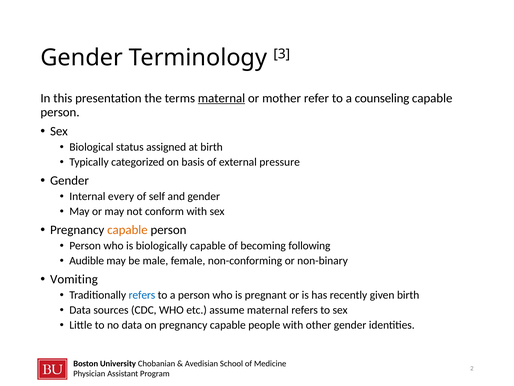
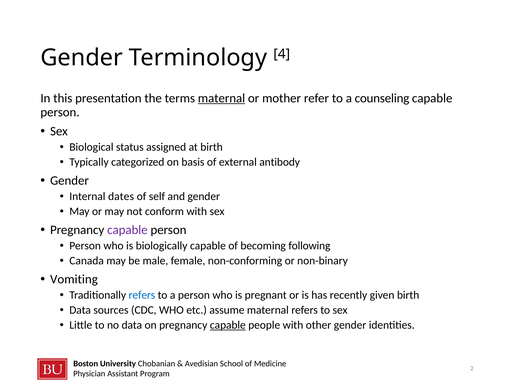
3: 3 -> 4 (282, 54)
pressure: pressure -> antibody (280, 162)
every: every -> dates (121, 196)
capable colour: orange -> purple (127, 230)
Audible: Audible -> Canada (87, 260)
capable underline: none -> present (228, 325)
